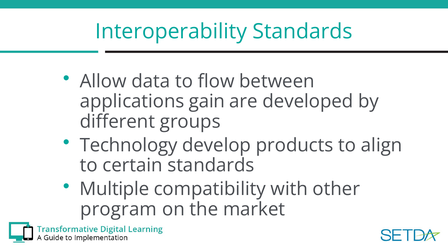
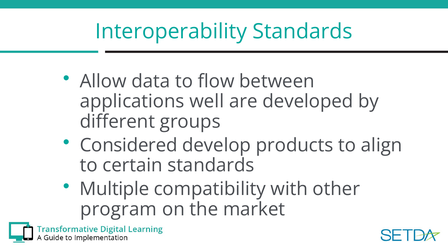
gain: gain -> well (207, 101)
Technology: Technology -> Considered (129, 145)
